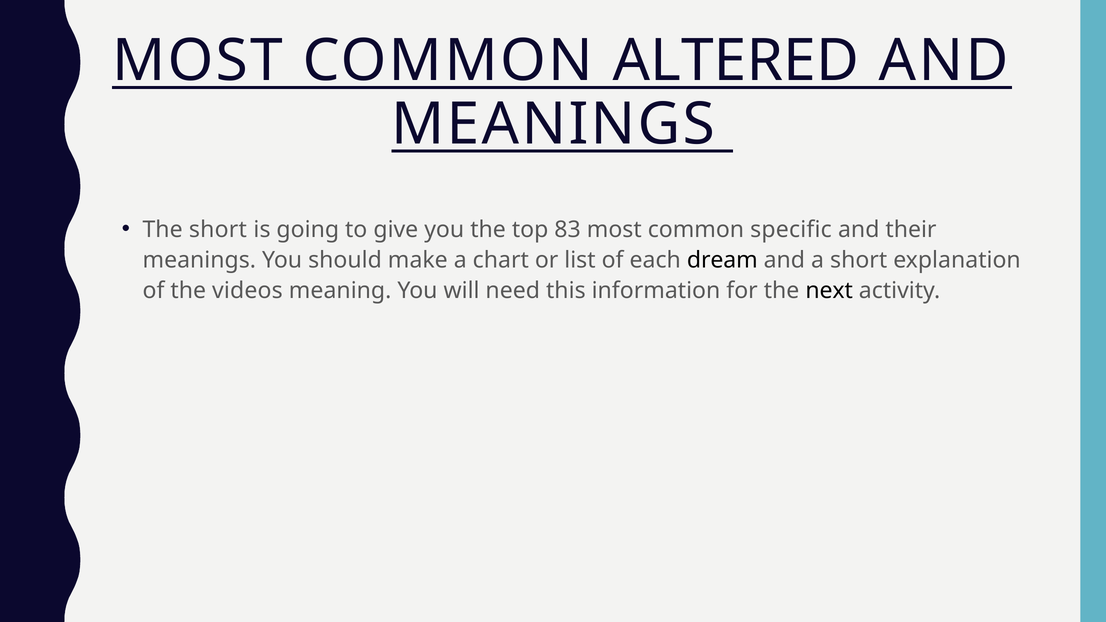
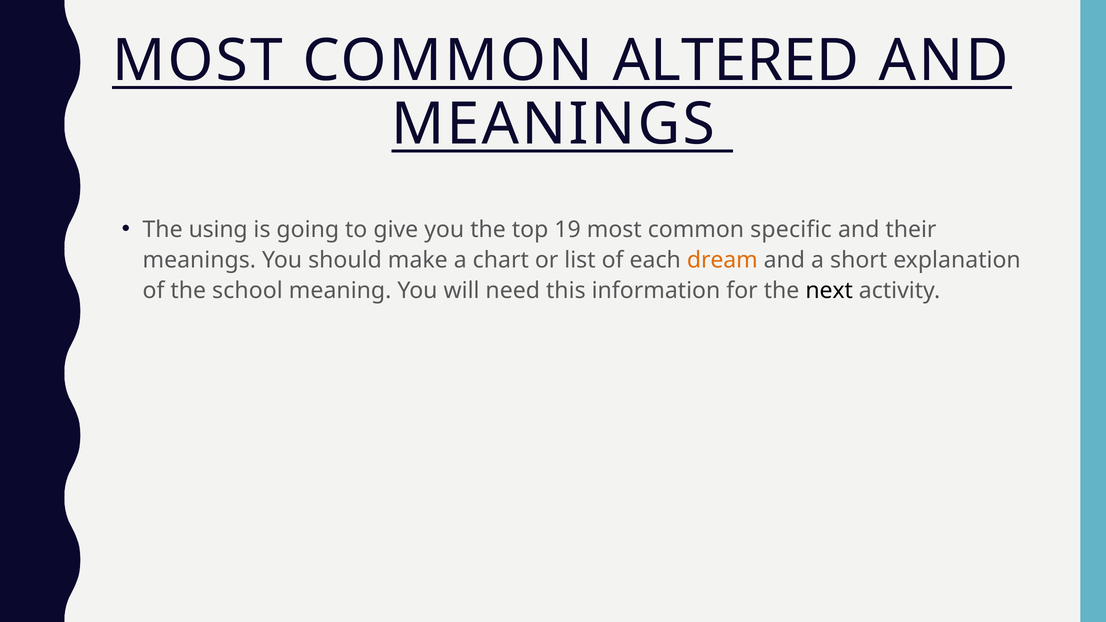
The short: short -> using (218, 230)
83: 83 -> 19 (568, 230)
dream colour: black -> orange (722, 260)
videos: videos -> school (247, 291)
